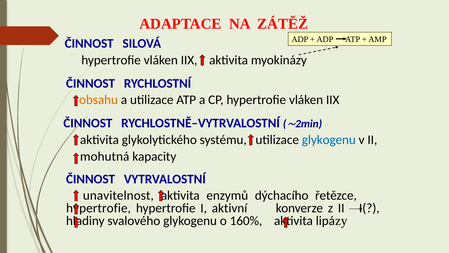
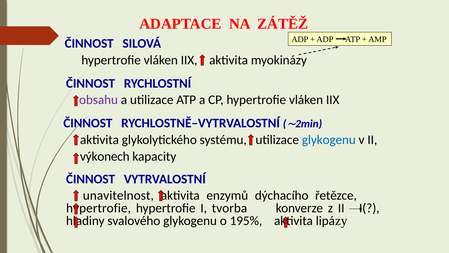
obsahu colour: orange -> purple (99, 100)
mohutná: mohutná -> výkonech (105, 156)
aktivní: aktivní -> tvorba (230, 208)
160%: 160% -> 195% (246, 220)
